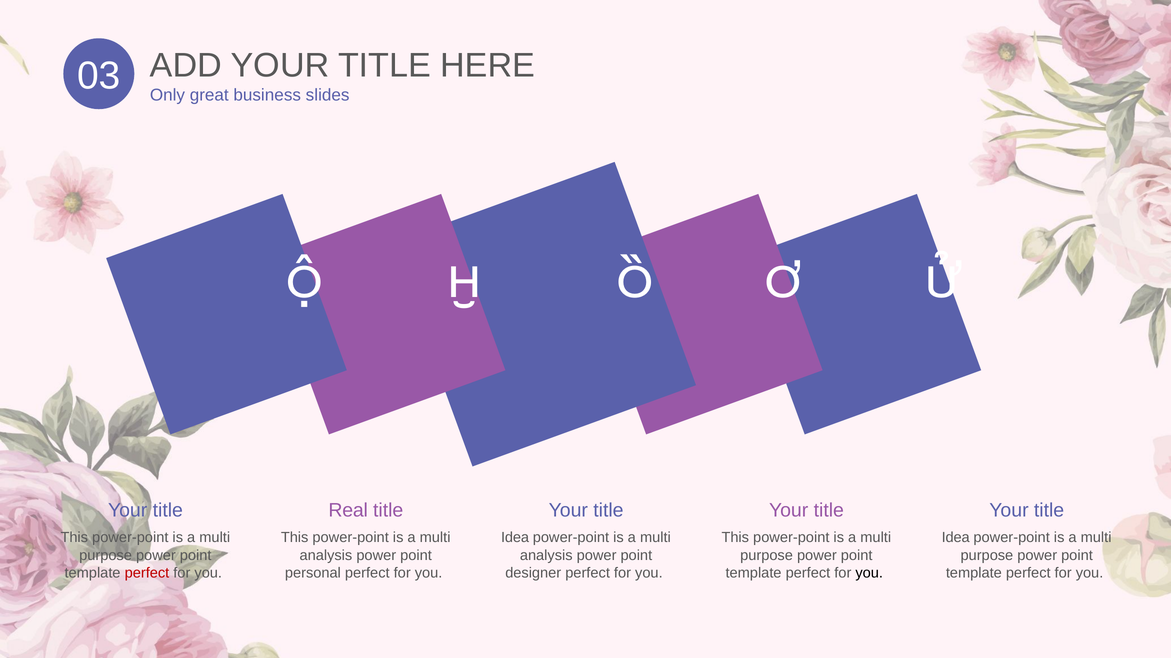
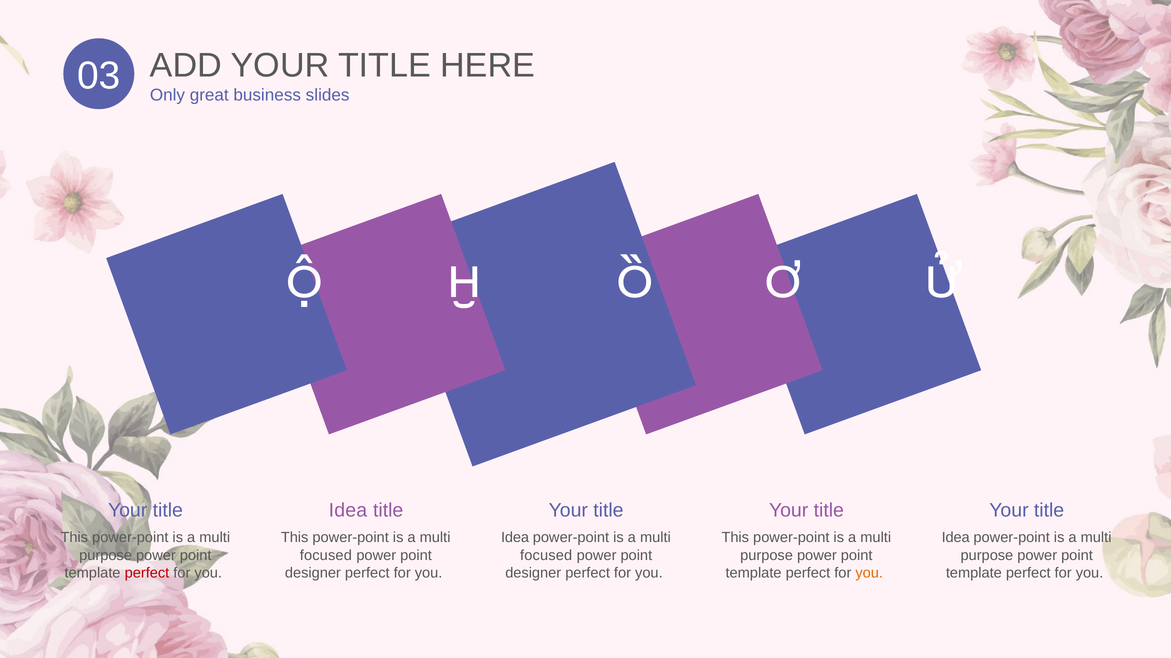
Real: Real -> Idea (348, 511)
analysis: analysis -> focused (326, 556)
analysis: analysis -> focused (546, 556)
personal: personal -> designer (313, 573)
you colour: black -> orange (869, 573)
